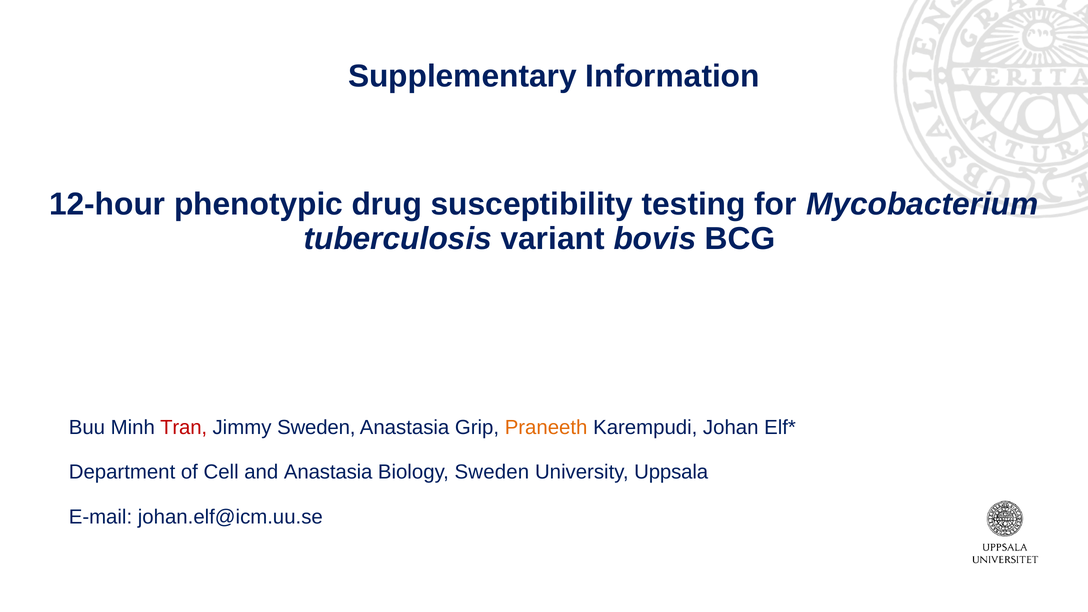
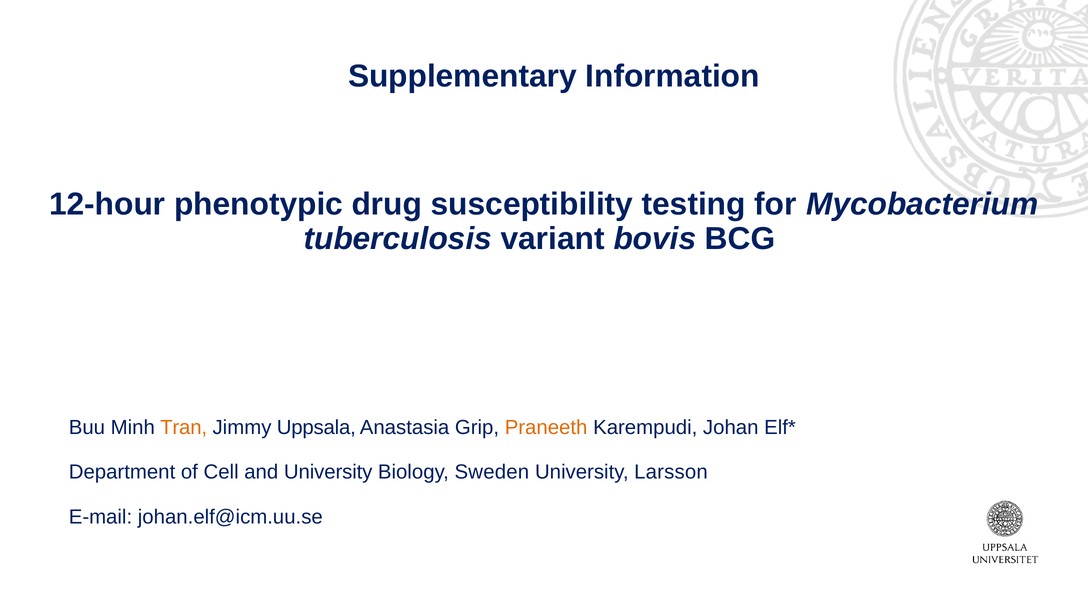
Tran colour: red -> orange (184, 427)
Jimmy Sweden: Sweden -> Uppsala (316, 427)
and Anastasia: Anastasia -> University (328, 472)
Uppsala: Uppsala -> Larsson (671, 472)
